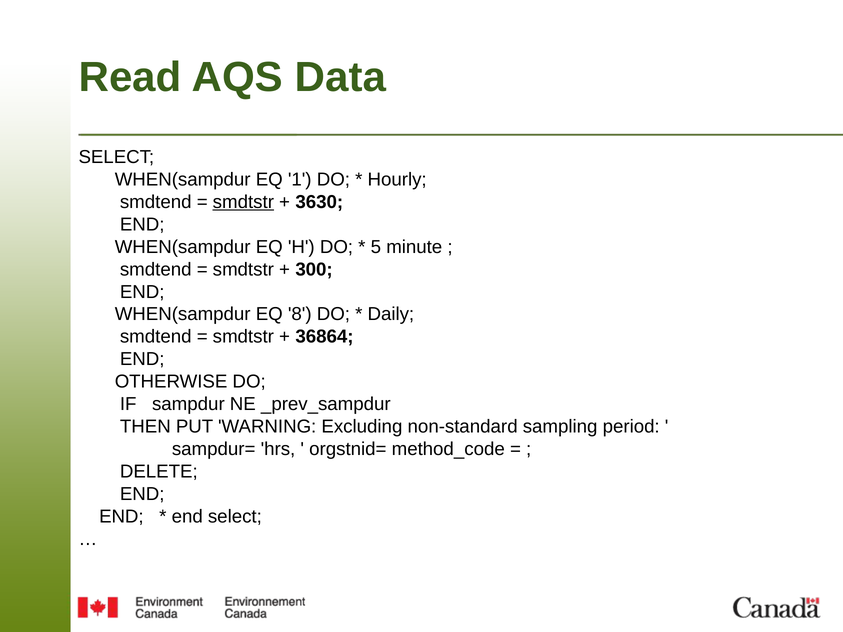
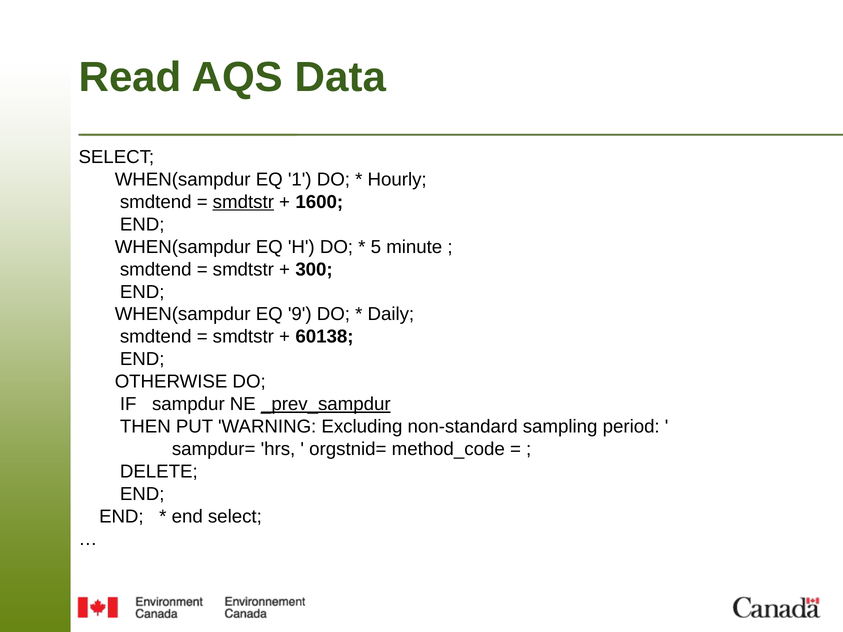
3630: 3630 -> 1600 (319, 202)
8: 8 -> 9 (300, 314)
36864: 36864 -> 60138 (324, 337)
_prev_sampdur underline: none -> present (326, 404)
